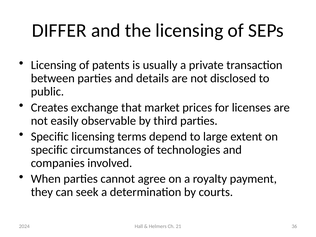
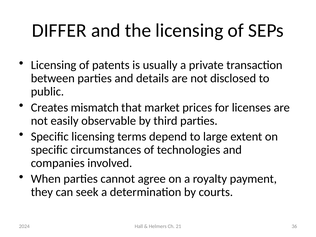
exchange: exchange -> mismatch (95, 107)
